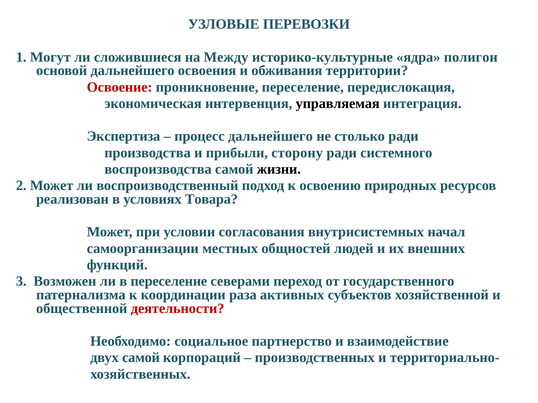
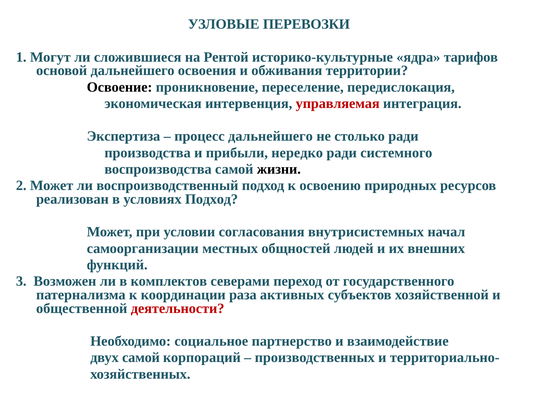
Между: Между -> Рентой (226, 57)
полигон: полигон -> тарифов (471, 57)
Освоение colour: red -> black (120, 87)
управляемая colour: black -> red (338, 104)
сторону: сторону -> нередко (297, 153)
условиях Товара: Товара -> Подход (211, 199)
в переселение: переселение -> комплектов (169, 282)
